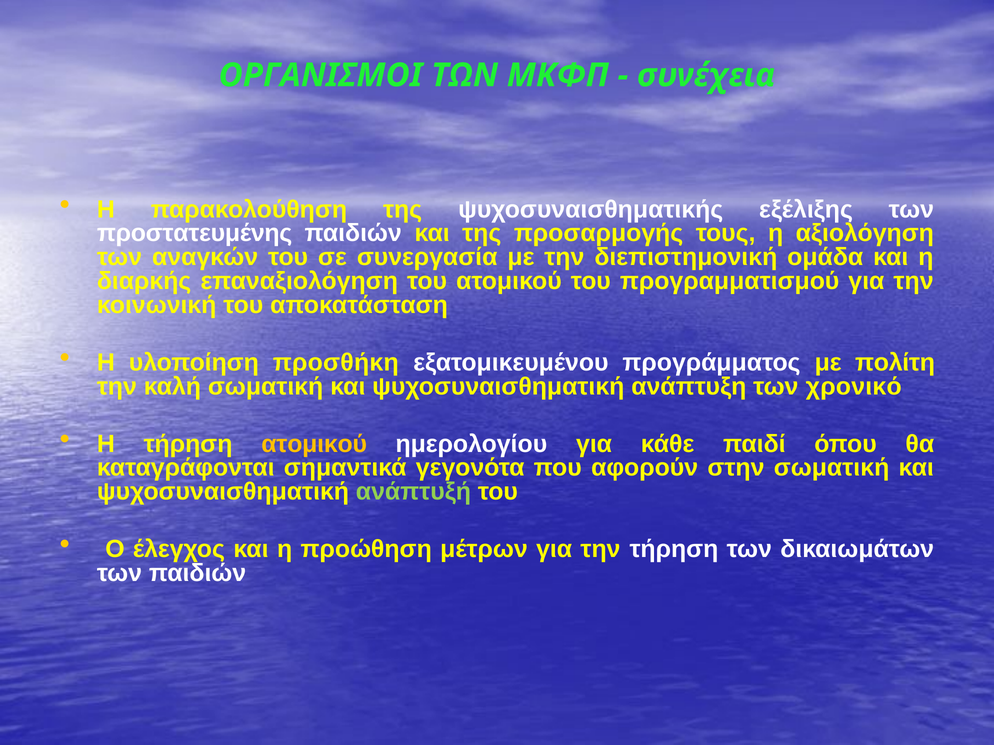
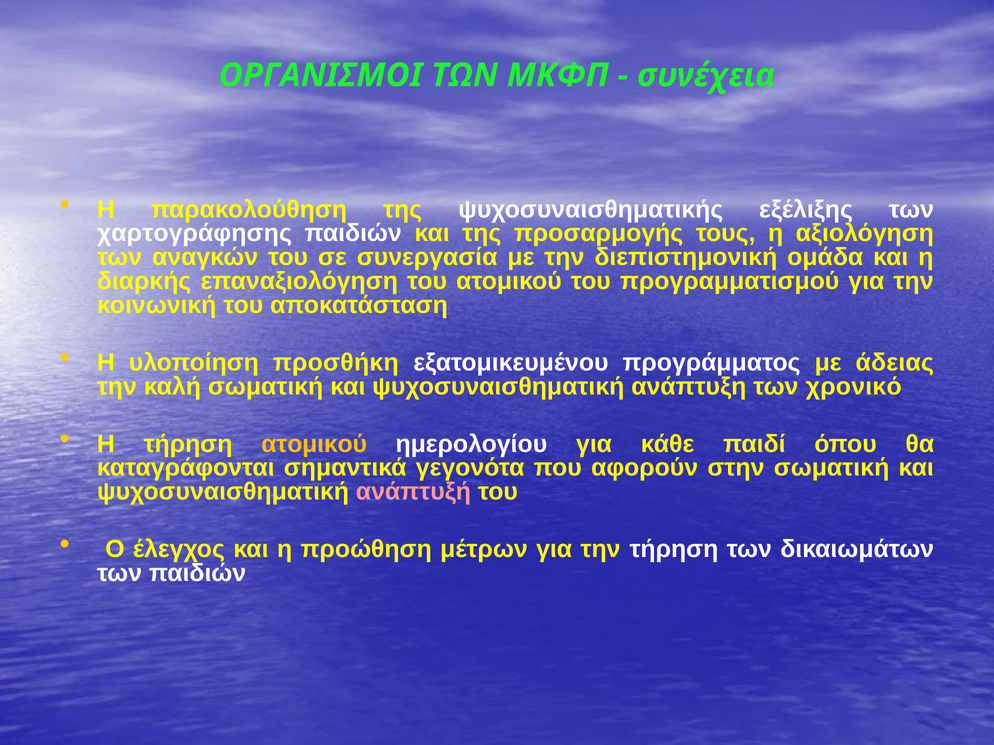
προστατευμένης: προστατευμένης -> χαρτογράφησης (194, 233)
πολίτη: πολίτη -> άδειας (895, 363)
ανάπτυξή colour: light green -> pink (413, 492)
